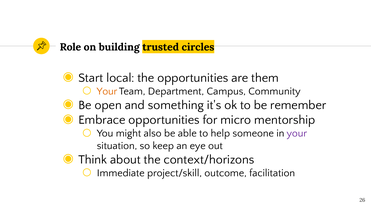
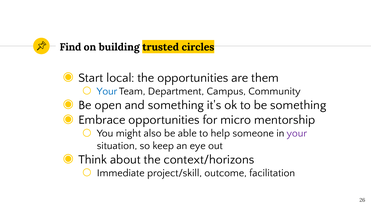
Role: Role -> Find (70, 47)
Your colour: orange -> blue (107, 91)
be remember: remember -> something (298, 105)
